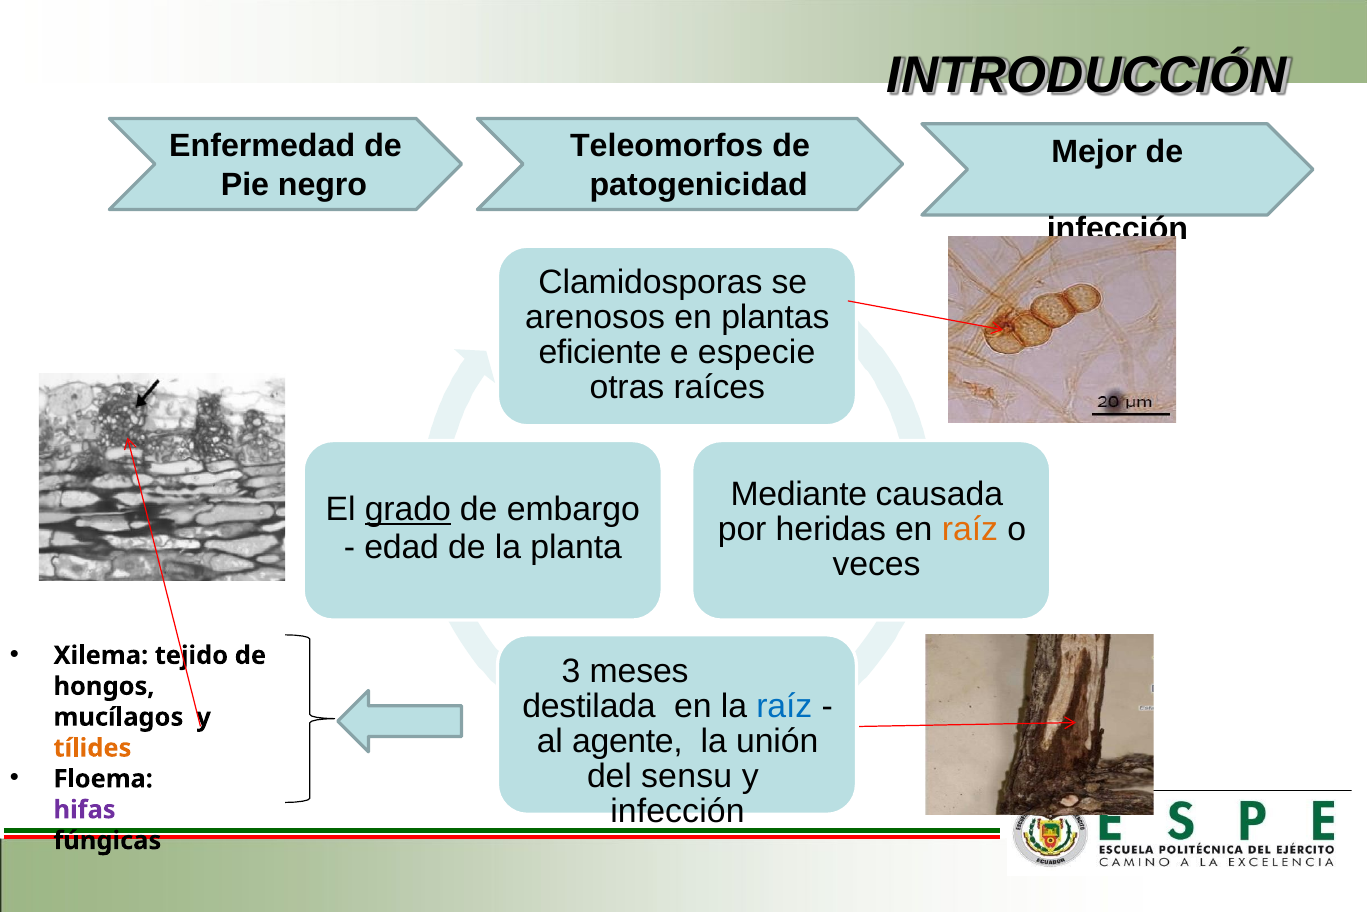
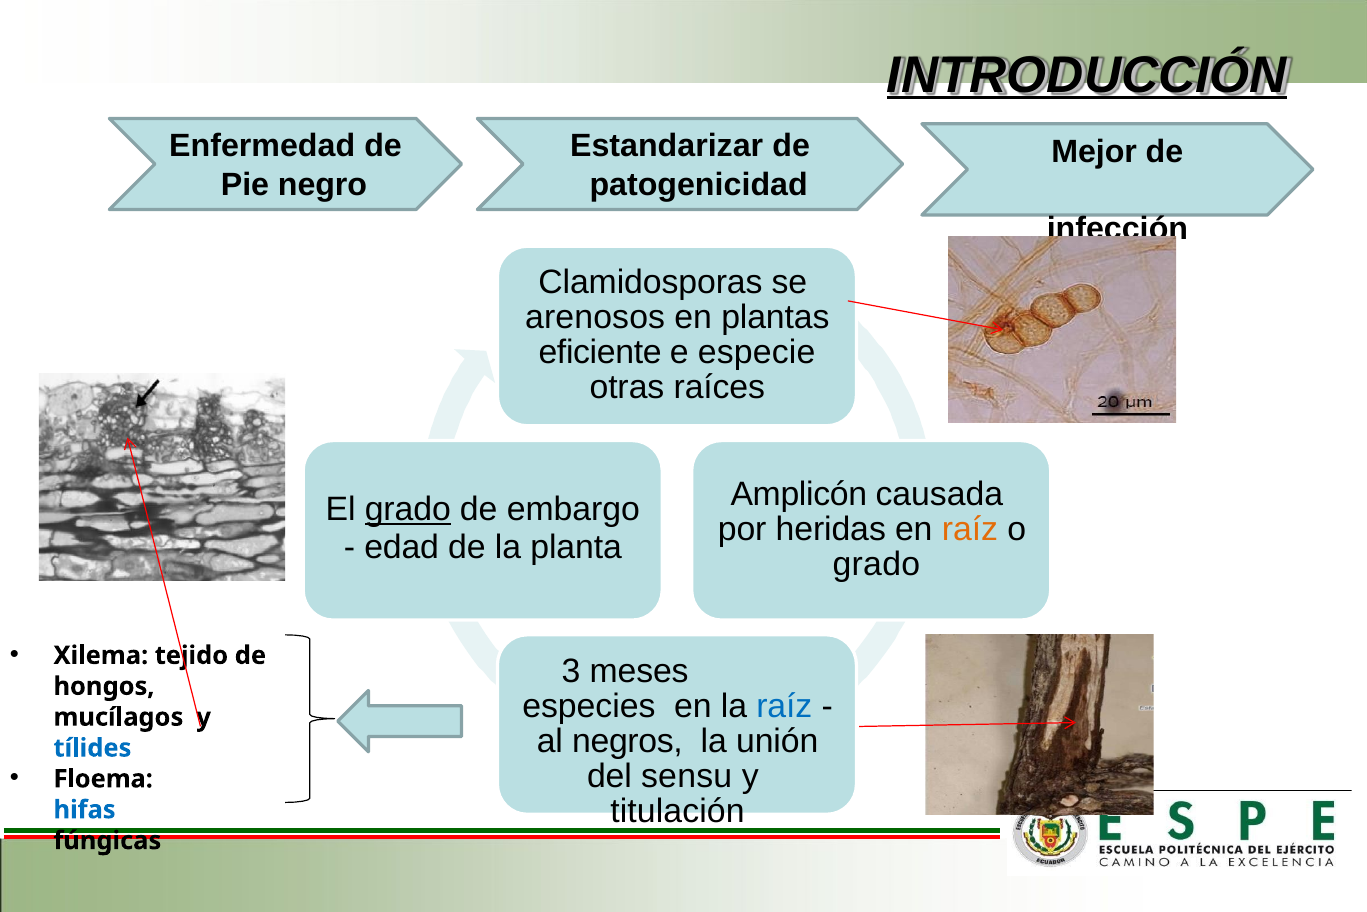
INTRODUCCIÓN underline: none -> present (1087, 75)
Teleomorfos: Teleomorfos -> Estandarizar (667, 146)
Mediante: Mediante -> Amplicón (799, 495)
veces: veces -> grado (876, 565)
destilada: destilada -> especies (589, 706)
agente: agente -> negros (627, 741)
tílides colour: orange -> blue (92, 748)
infección: infección -> titulación (677, 811)
hifas colour: purple -> blue (85, 810)
